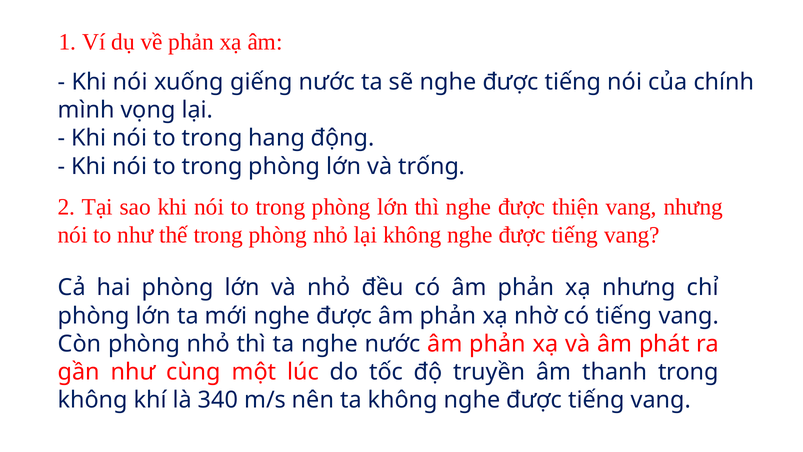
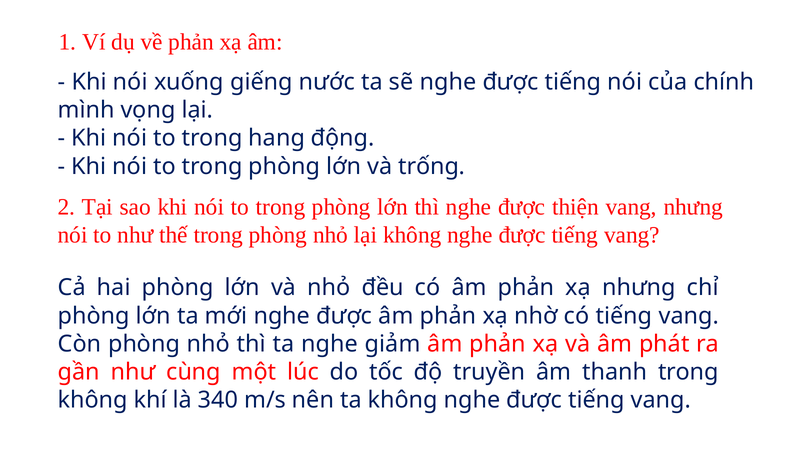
nghe nước: nước -> giảm (393, 344)
